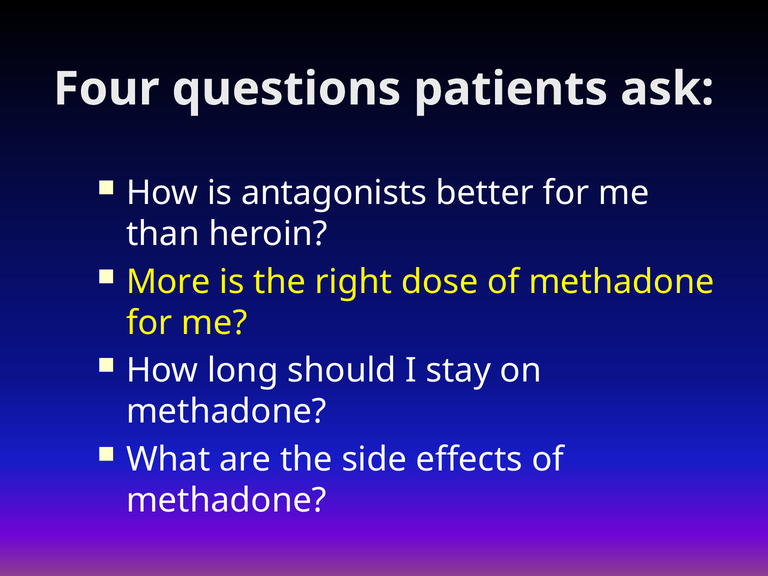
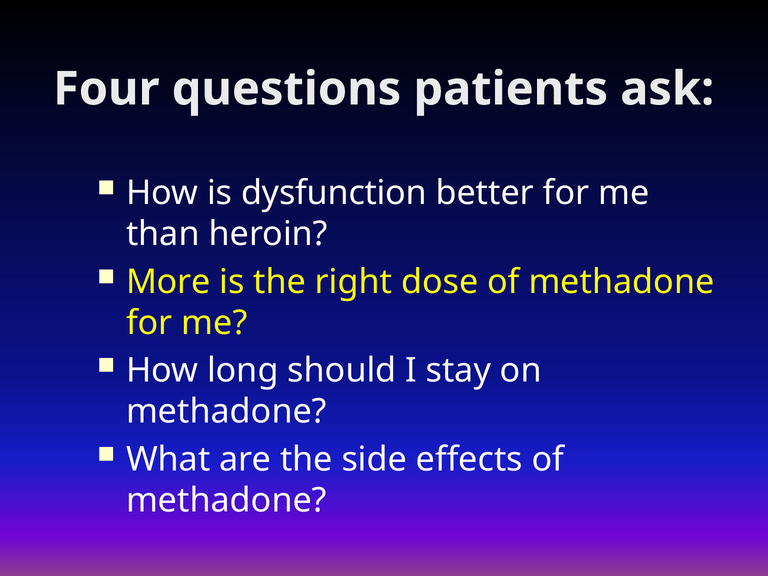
antagonists: antagonists -> dysfunction (334, 193)
